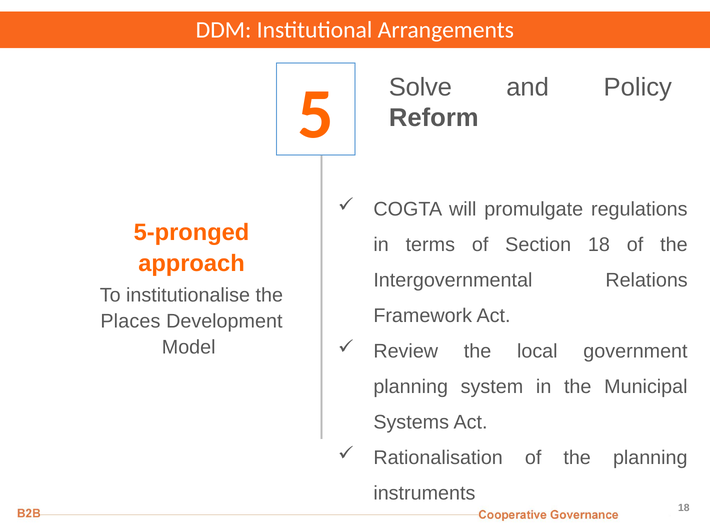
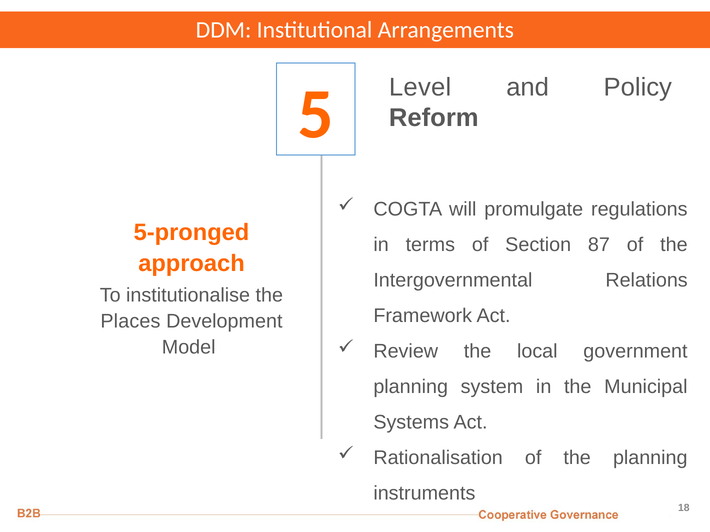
Solve: Solve -> Level (420, 87)
Section 18: 18 -> 87 (599, 245)
